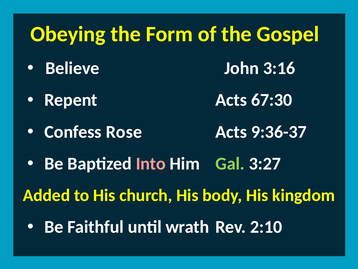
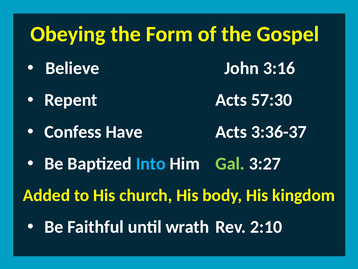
67:30: 67:30 -> 57:30 (272, 100)
Rose: Rose -> Have (124, 132)
9:36-37: 9:36-37 -> 3:36-37 (279, 132)
Into colour: pink -> light blue (151, 163)
